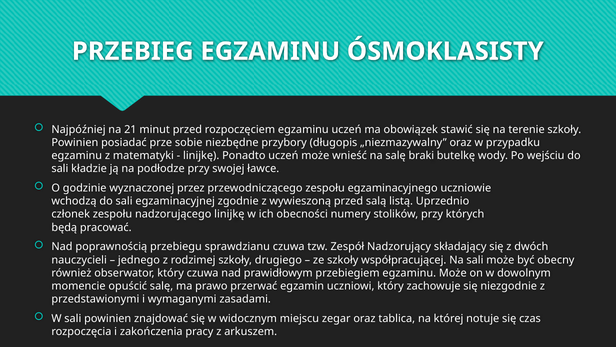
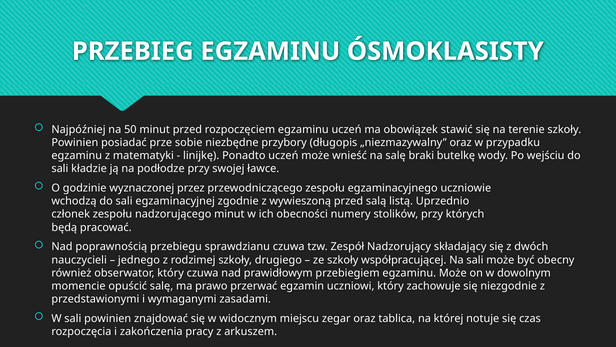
21: 21 -> 50 (130, 129)
nadzorującego linijkę: linijkę -> minut (229, 214)
